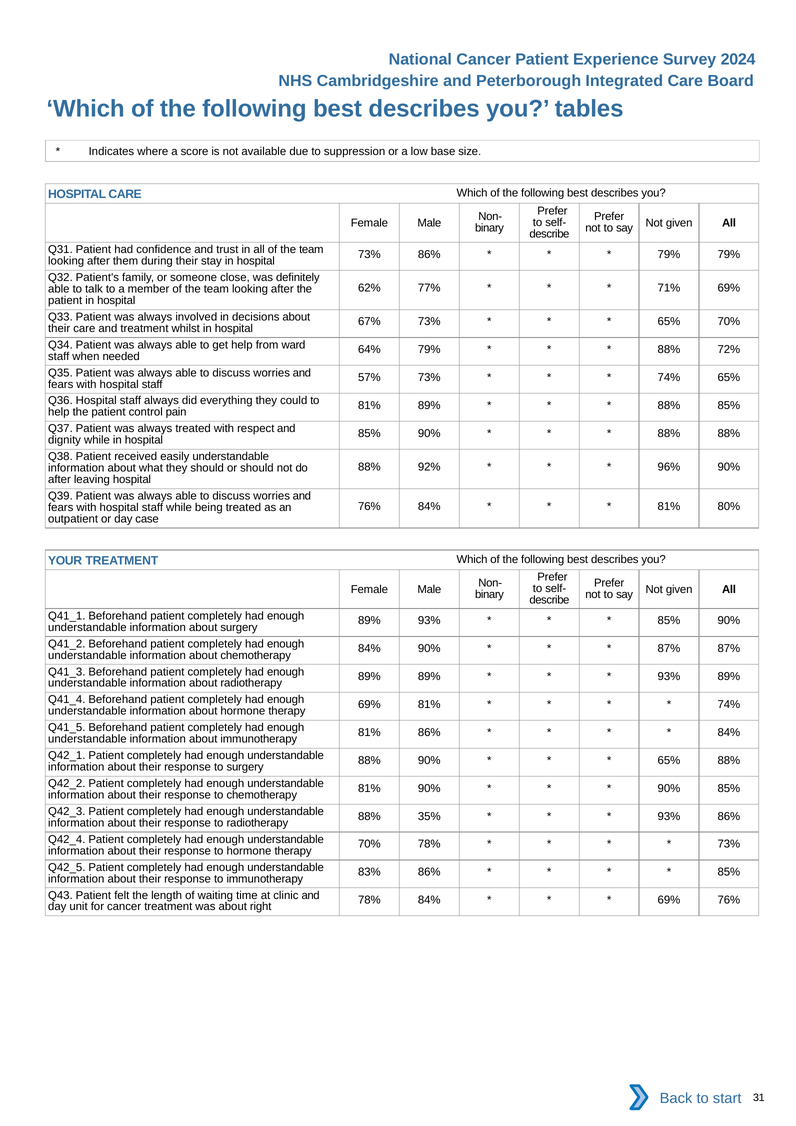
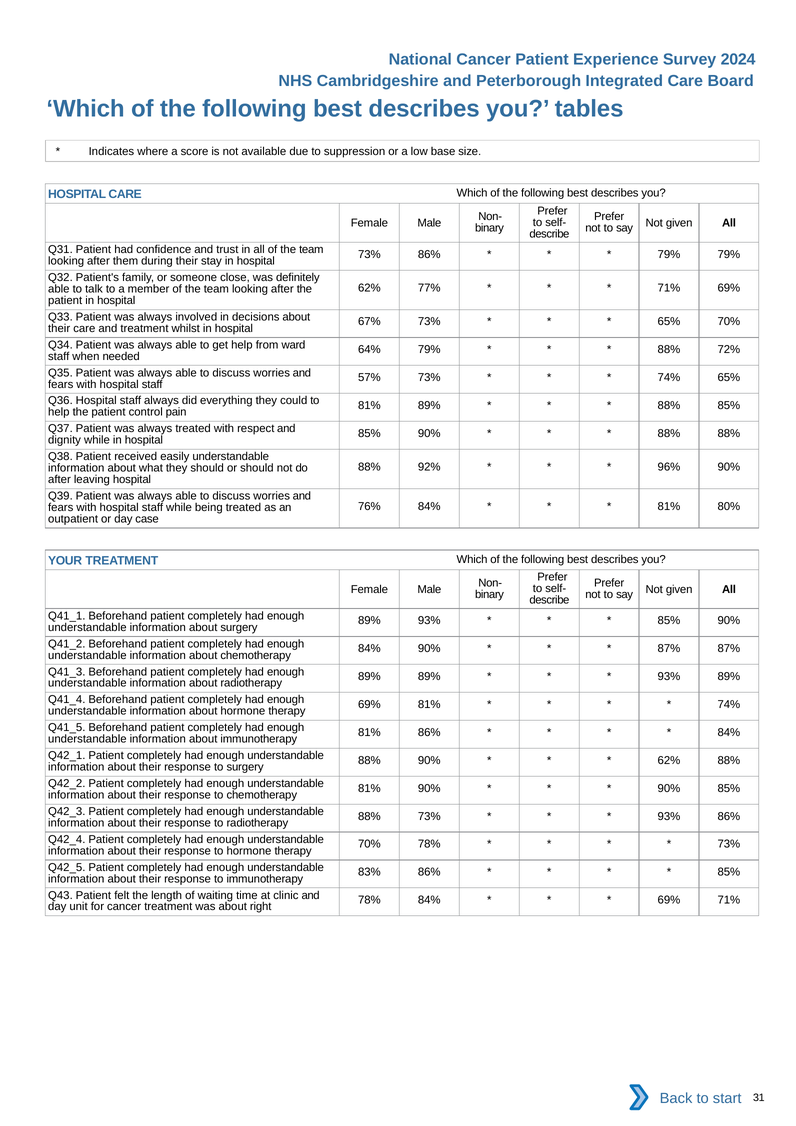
65%: 65% -> 62% (669, 761)
88% 35%: 35% -> 73% (429, 817)
69% 76%: 76% -> 71% (729, 900)
